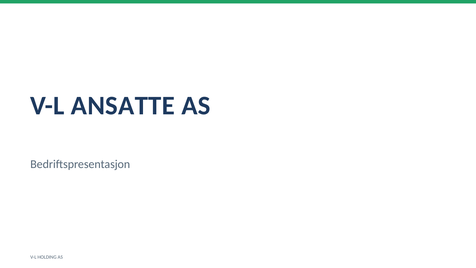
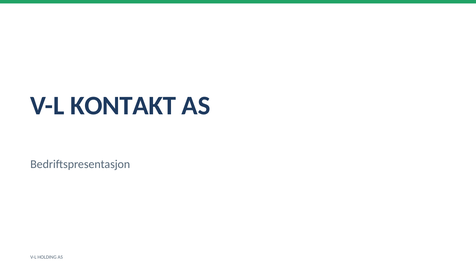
ANSATTE: ANSATTE -> KONTAKT (123, 106)
